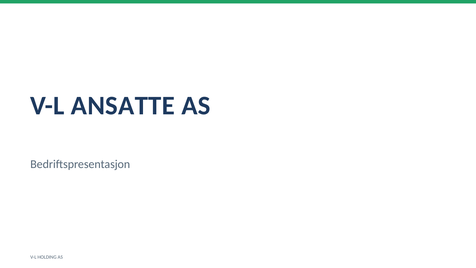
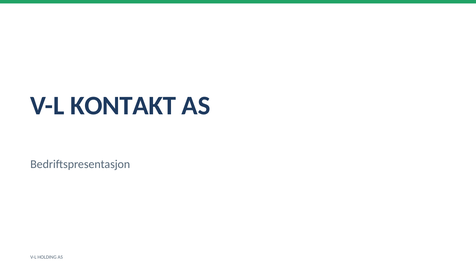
ANSATTE: ANSATTE -> KONTAKT (123, 106)
